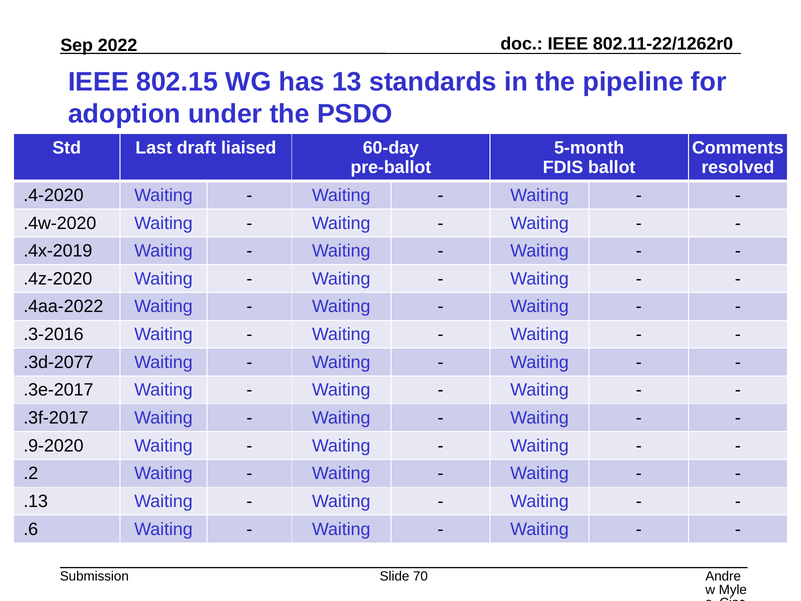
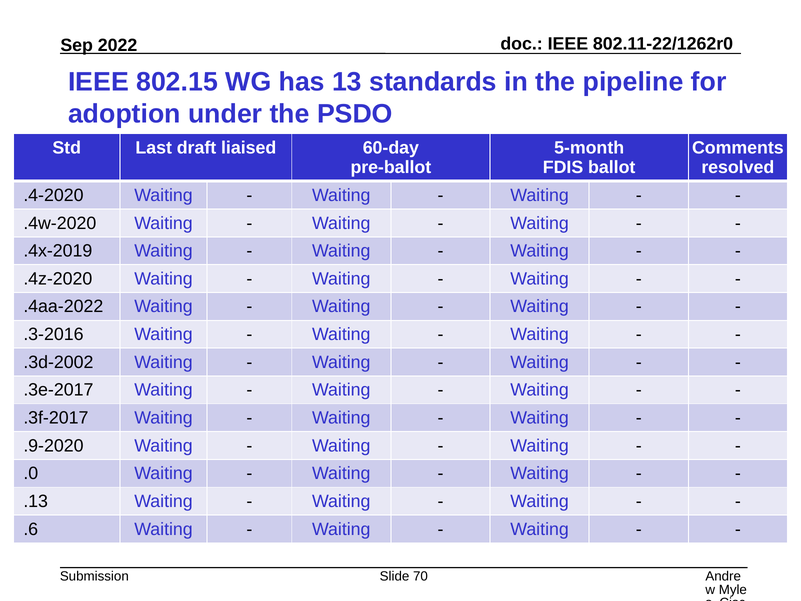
.3d-2077: .3d-2077 -> .3d-2002 (58, 362)
.2: .2 -> .0 (31, 473)
